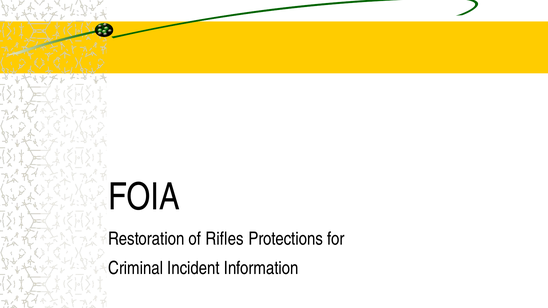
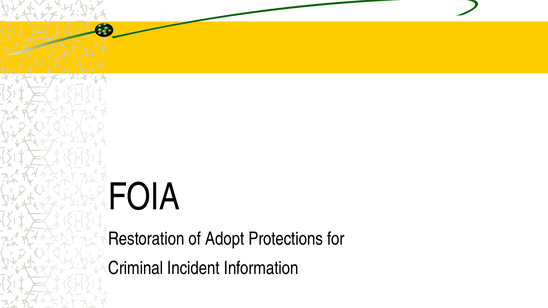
Rifles: Rifles -> Adopt (225, 239)
